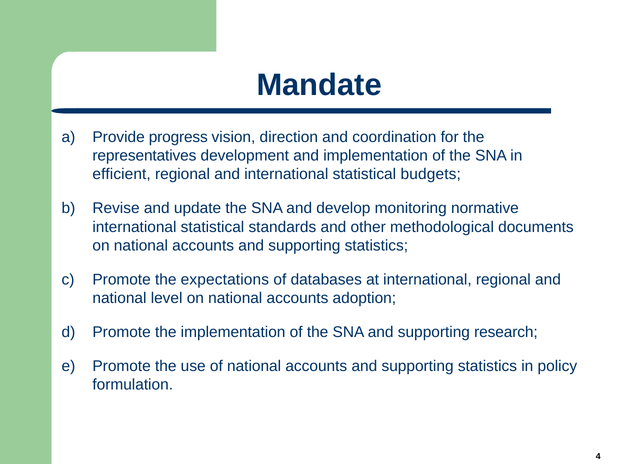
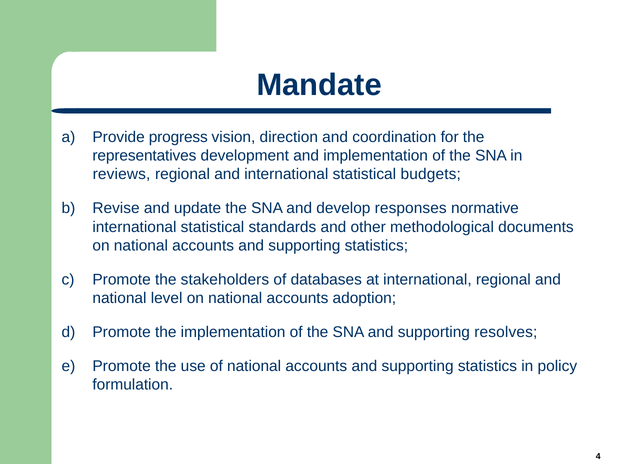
efficient: efficient -> reviews (122, 174)
monitoring: monitoring -> responses (411, 208)
expectations: expectations -> stakeholders (225, 279)
research: research -> resolves (506, 332)
